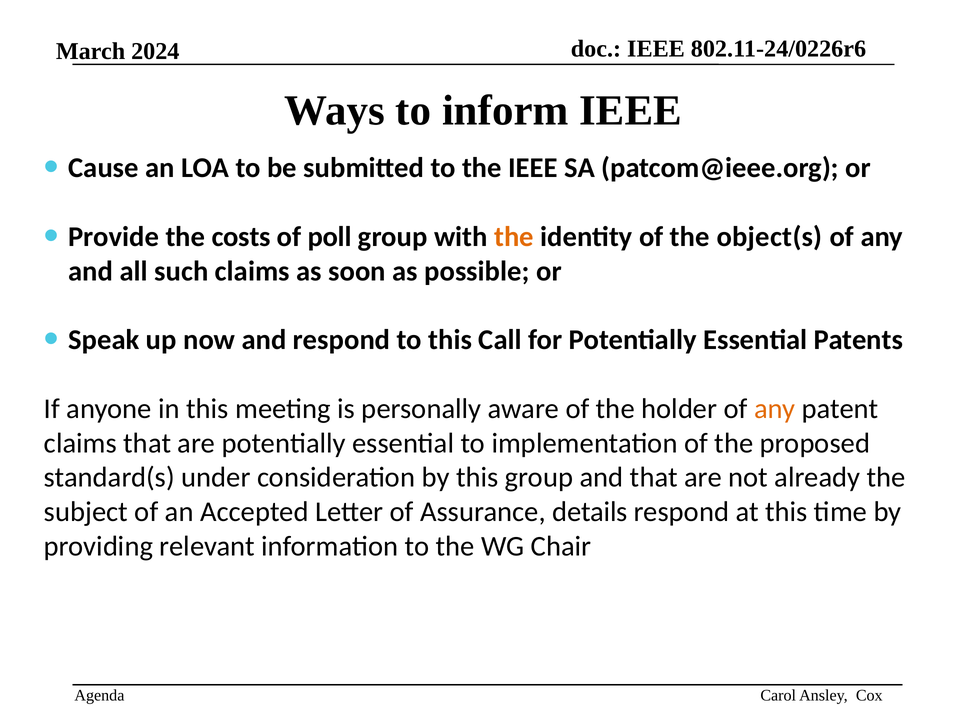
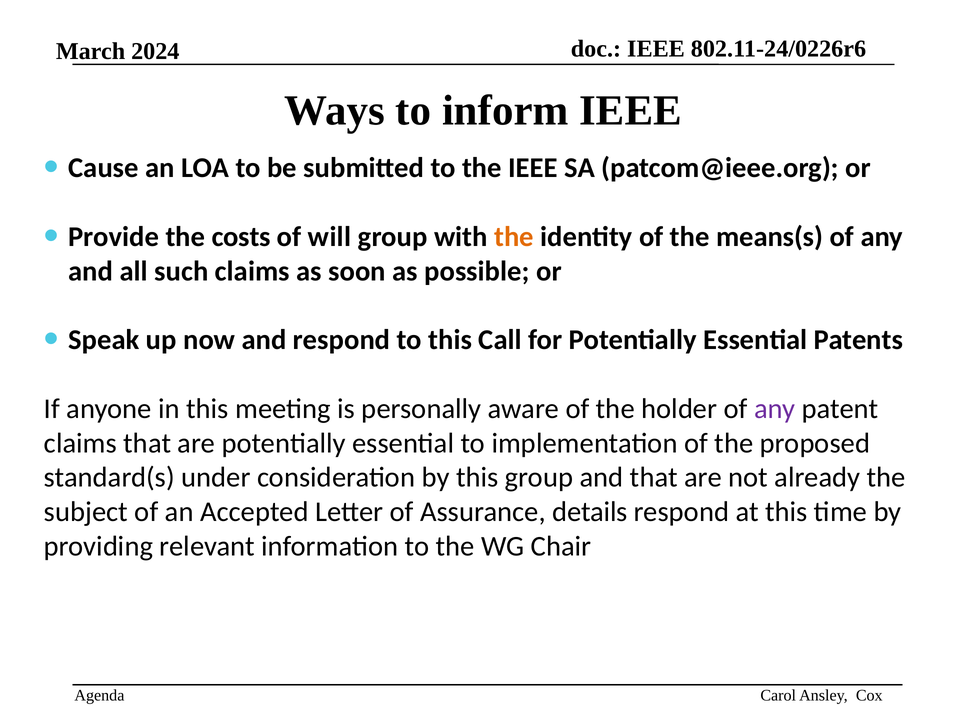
poll: poll -> will (330, 237)
object(s: object(s -> means(s (770, 237)
any colour: orange -> purple (775, 409)
